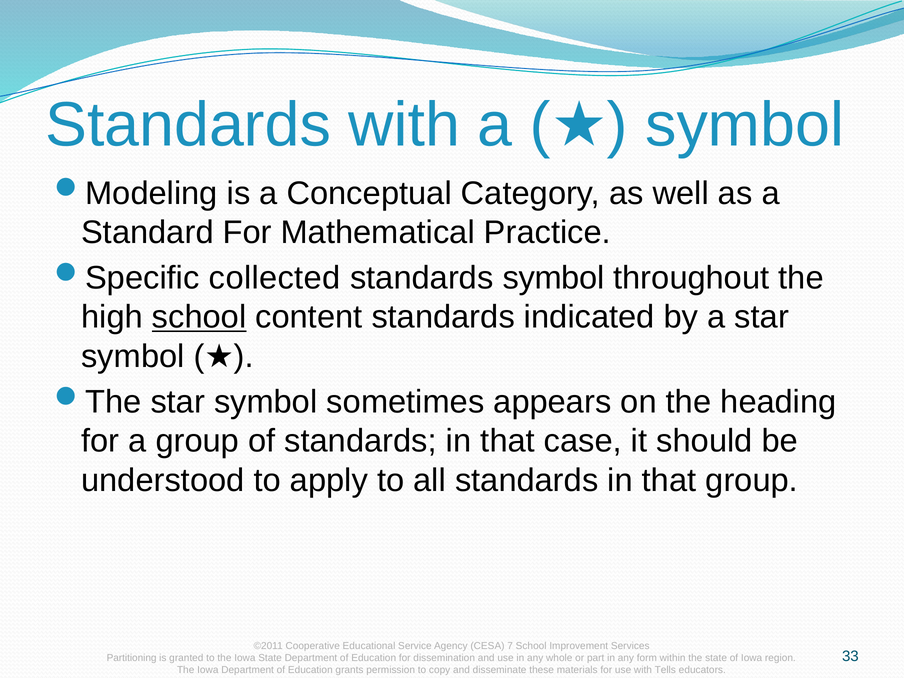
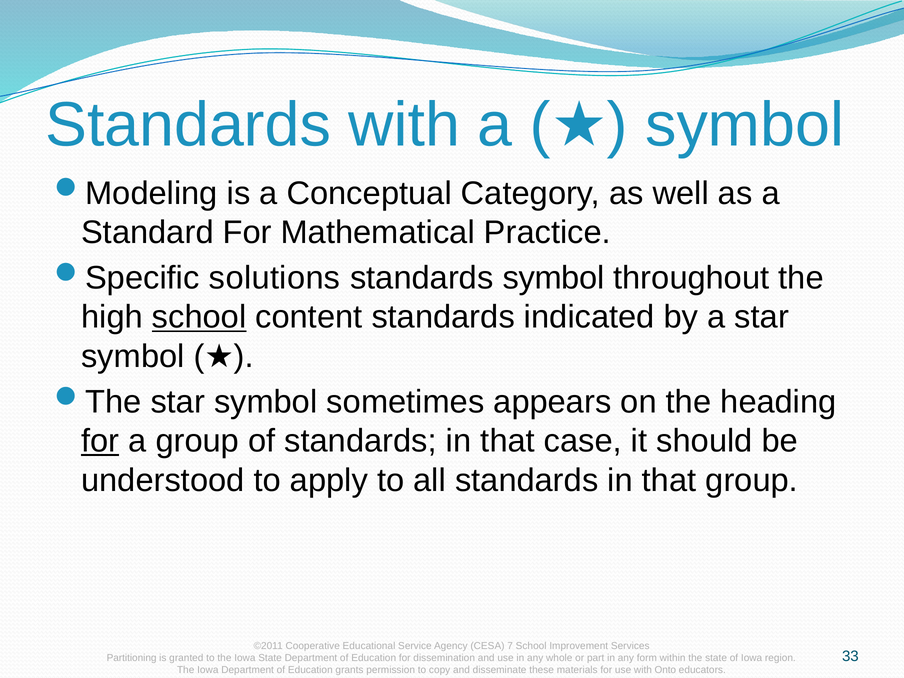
collected: collected -> solutions (275, 278)
for underline: none -> present (100, 441)
Tells: Tells -> Onto (665, 670)
